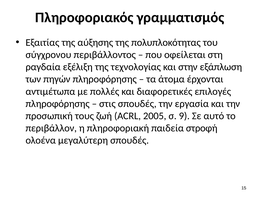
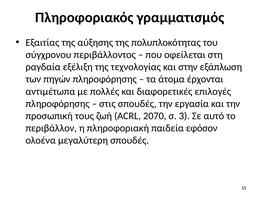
2005: 2005 -> 2070 (155, 116)
9: 9 -> 3 (184, 116)
στροφή: στροφή -> εφόσον (202, 128)
